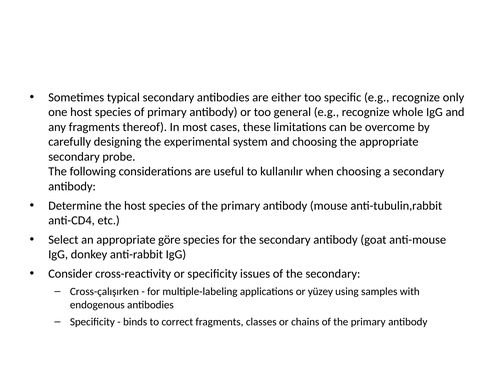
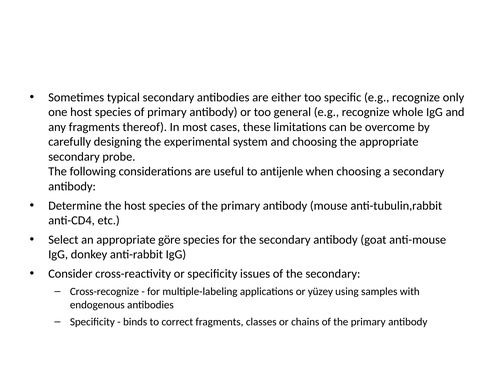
kullanılır: kullanılır -> antijenle (282, 172)
Cross-çalışırken: Cross-çalışırken -> Cross-recognize (104, 292)
